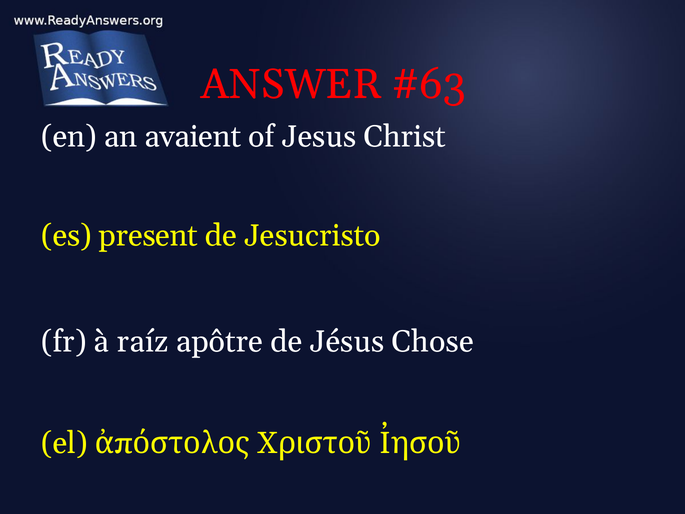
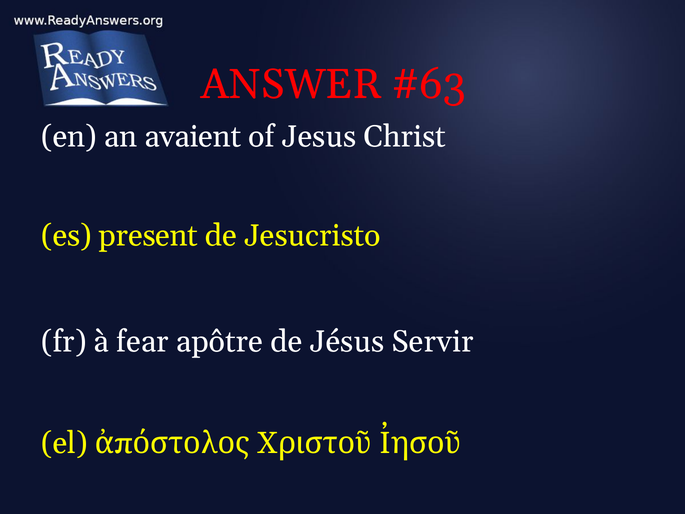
raíz: raíz -> fear (143, 341)
Chose: Chose -> Servir (433, 341)
